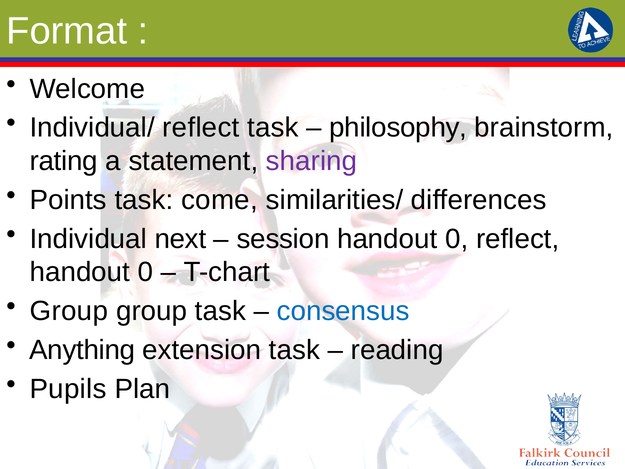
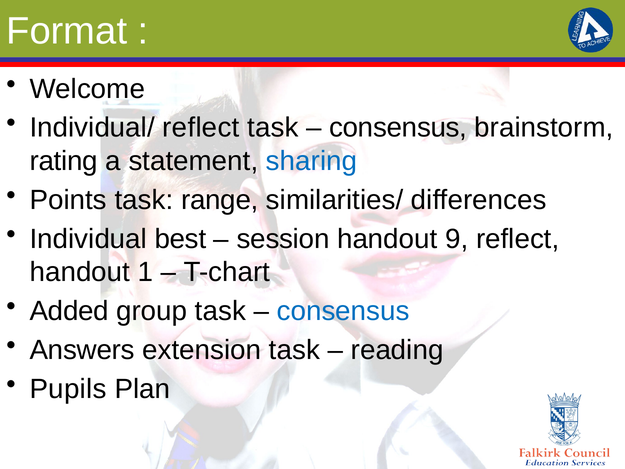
philosophy: philosophy -> consensus (398, 128)
sharing colour: purple -> blue (312, 161)
come: come -> range (220, 200)
next: next -> best (180, 239)
0: 0 -> 9 (457, 239)
0: 0 -> 1 (146, 272)
Group: Group -> Added (69, 311)
Anything: Anything -> Answers (82, 350)
